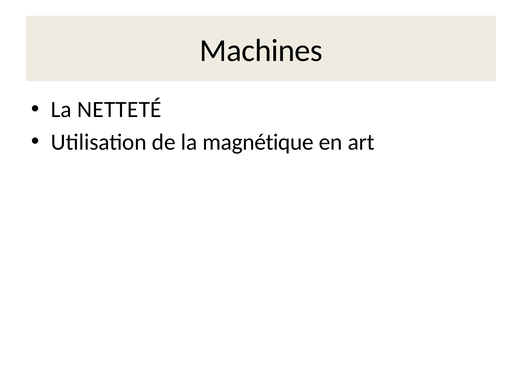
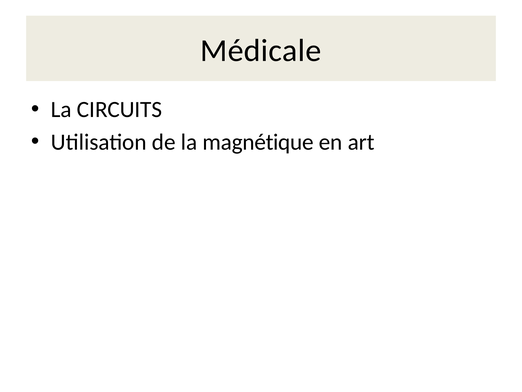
Machines: Machines -> Médicale (261, 51)
NETTETÉ: NETTETÉ -> CIRCUITS (120, 110)
